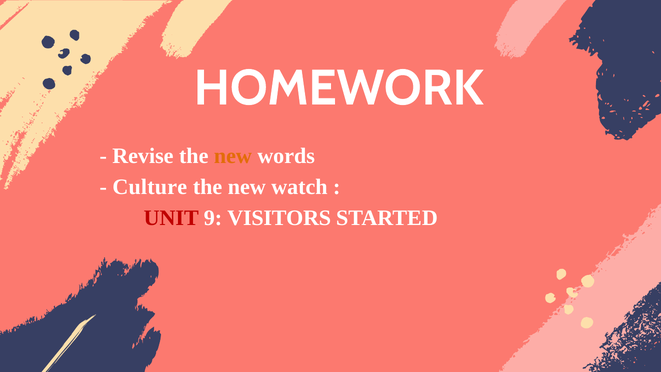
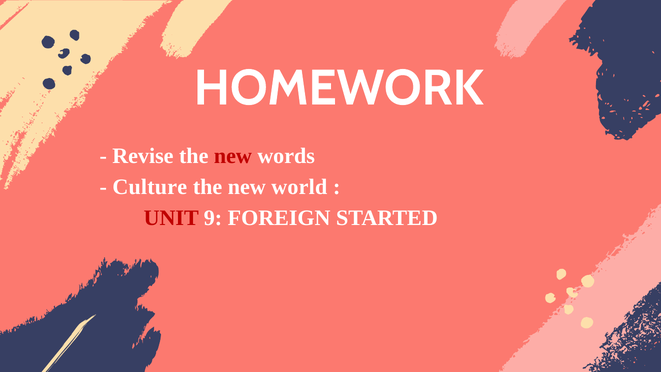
new colour: orange -> red (233, 156)
watch: watch -> world (299, 187)
VISITORS: VISITORS -> FOREIGN (279, 218)
